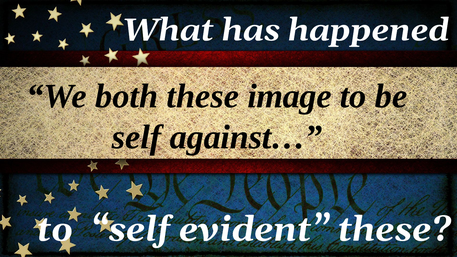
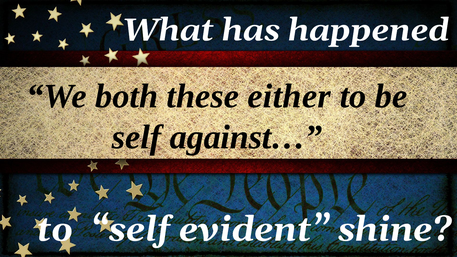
image: image -> either (289, 96)
evident these: these -> shine (394, 229)
